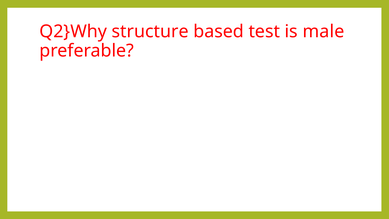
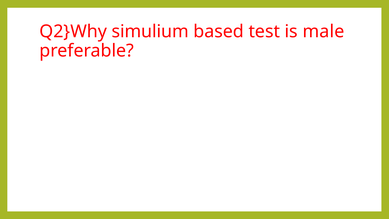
structure: structure -> simulium (150, 31)
